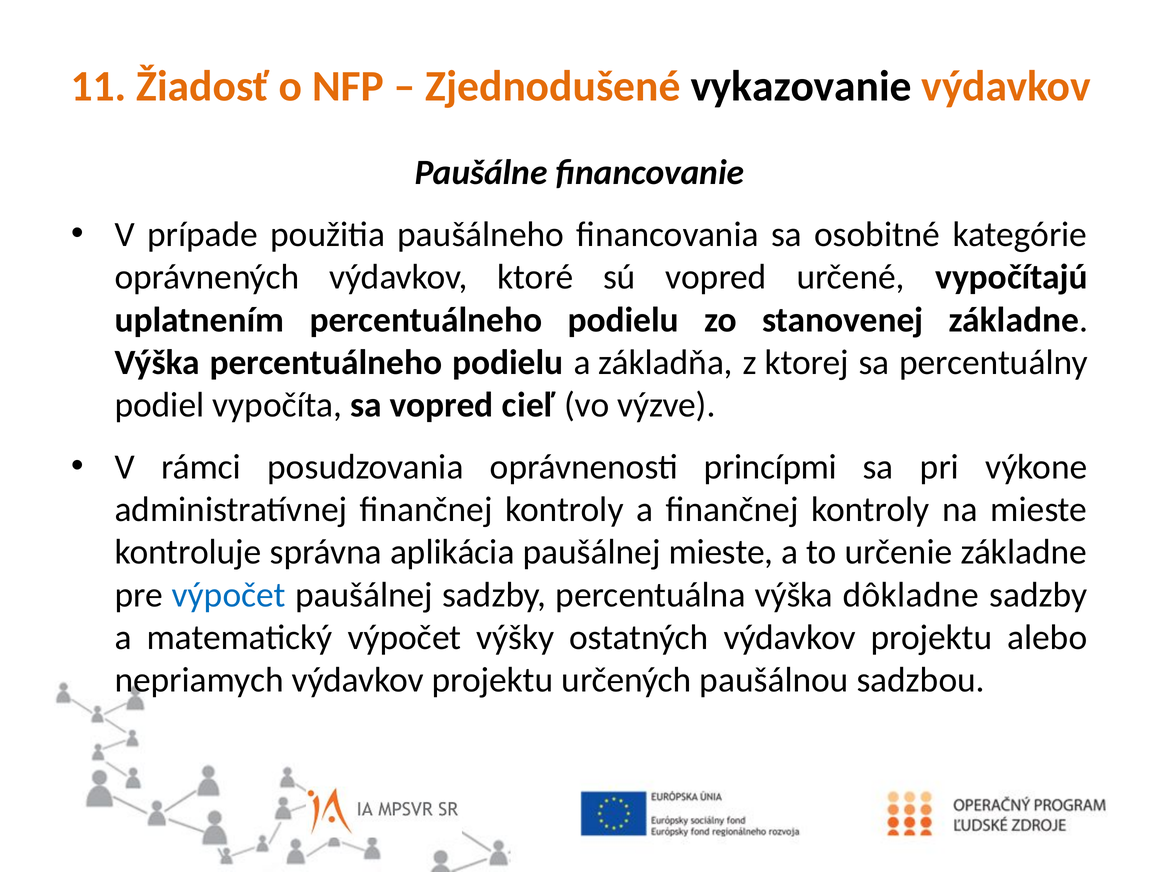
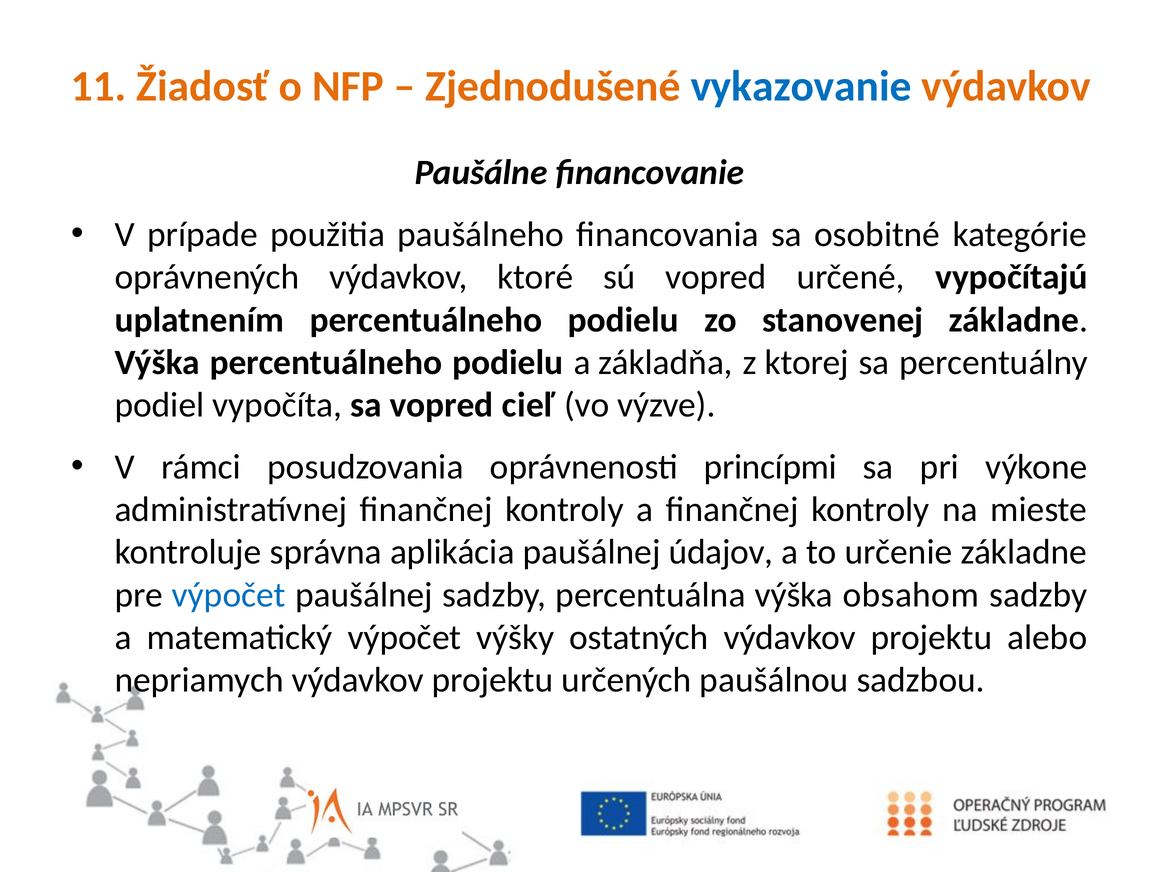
vykazovanie colour: black -> blue (801, 86)
paušálnej mieste: mieste -> údajov (721, 552)
dôkladne: dôkladne -> obsahom (911, 595)
